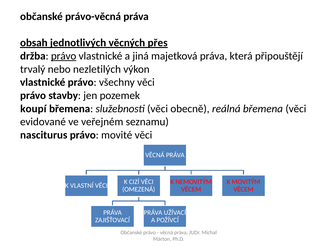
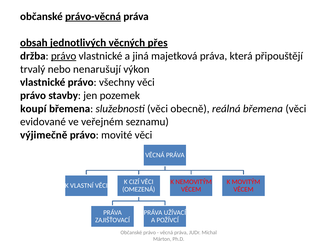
právo-věcná underline: none -> present (93, 16)
nezletilých: nezletilých -> nenarušují (97, 69)
nasciturus: nasciturus -> výjimečně (44, 135)
